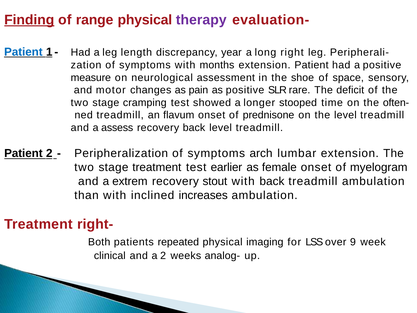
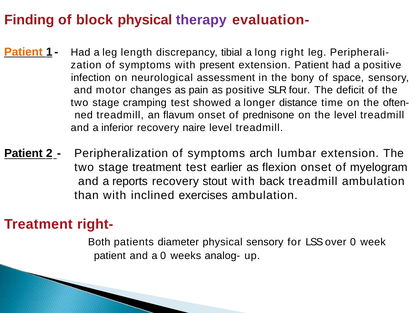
Finding underline: present -> none (29, 20)
range: range -> block (95, 20)
Patient colour: blue -> orange (23, 52)
year: year -> tibial (232, 52)
months: months -> present (217, 65)
measure: measure -> infection (91, 78)
shoe: shoe -> bony (303, 78)
rare: rare -> four (300, 90)
stooped: stooped -> distance (298, 103)
assess: assess -> inferior (117, 128)
recovery back: back -> naire (194, 128)
female: female -> flexion (279, 167)
extrem: extrem -> reports (130, 181)
increases: increases -> exercises (203, 195)
repeated: repeated -> diameter (178, 242)
physical imaging: imaging -> sensory (265, 242)
over 9: 9 -> 0 (353, 242)
clinical: clinical -> patient (110, 255)
a 2: 2 -> 0 (163, 255)
